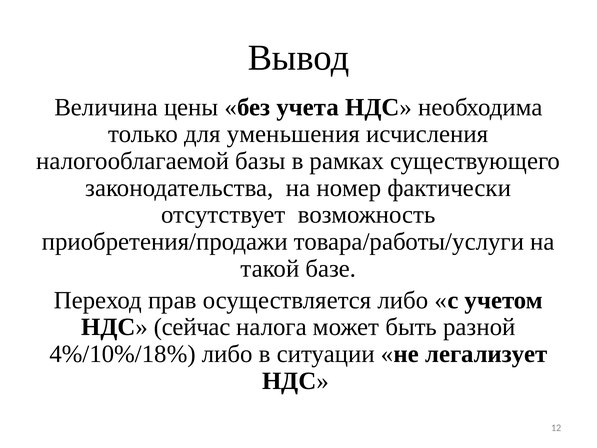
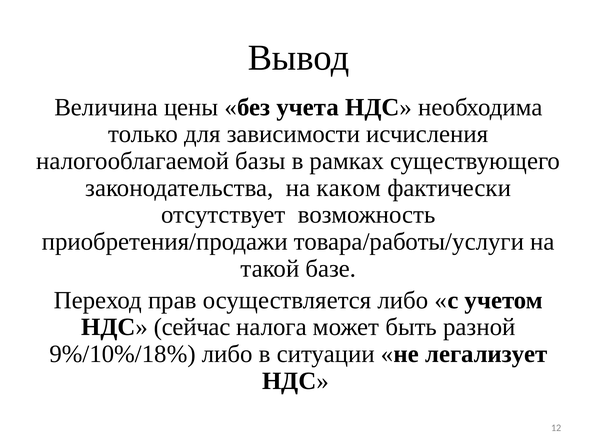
уменьшения: уменьшения -> зависимости (293, 134)
номер: номер -> каком (349, 188)
4%/10%/18%: 4%/10%/18% -> 9%/10%/18% (123, 354)
